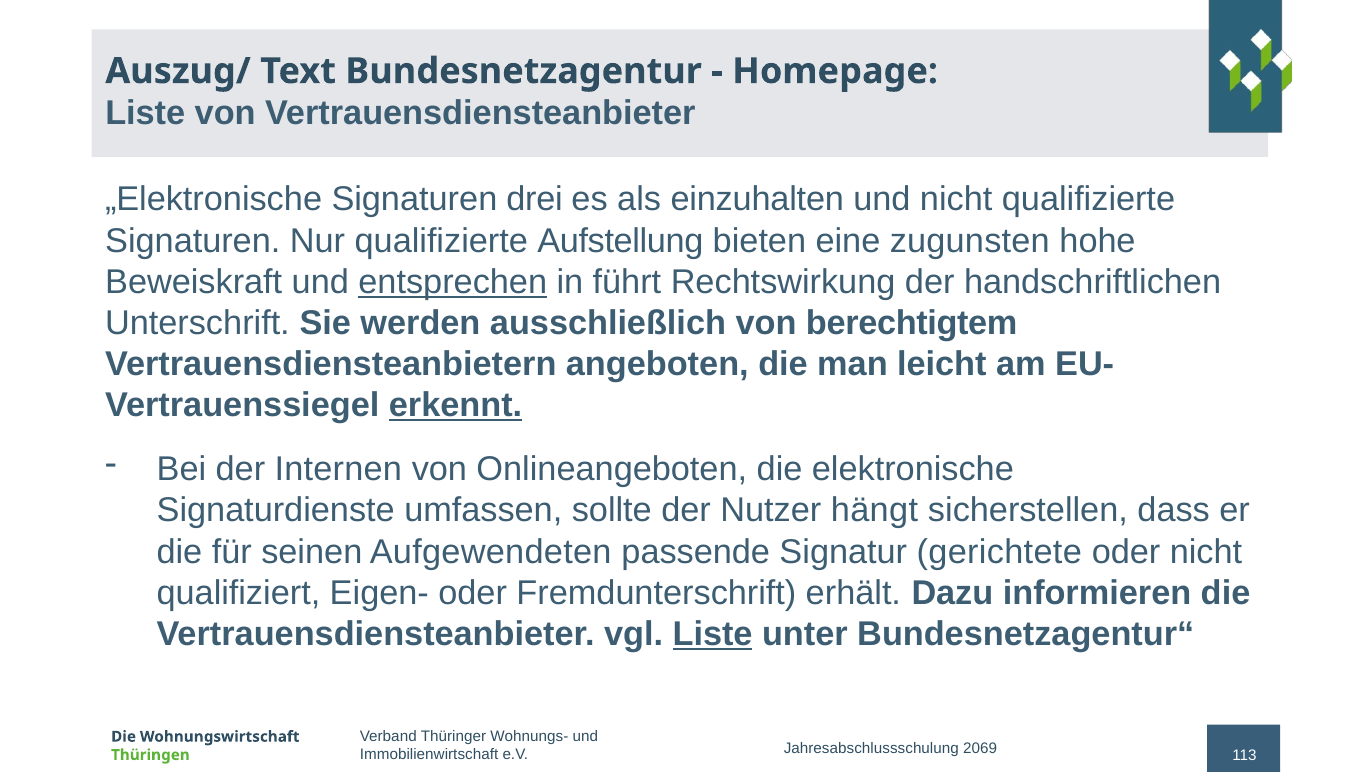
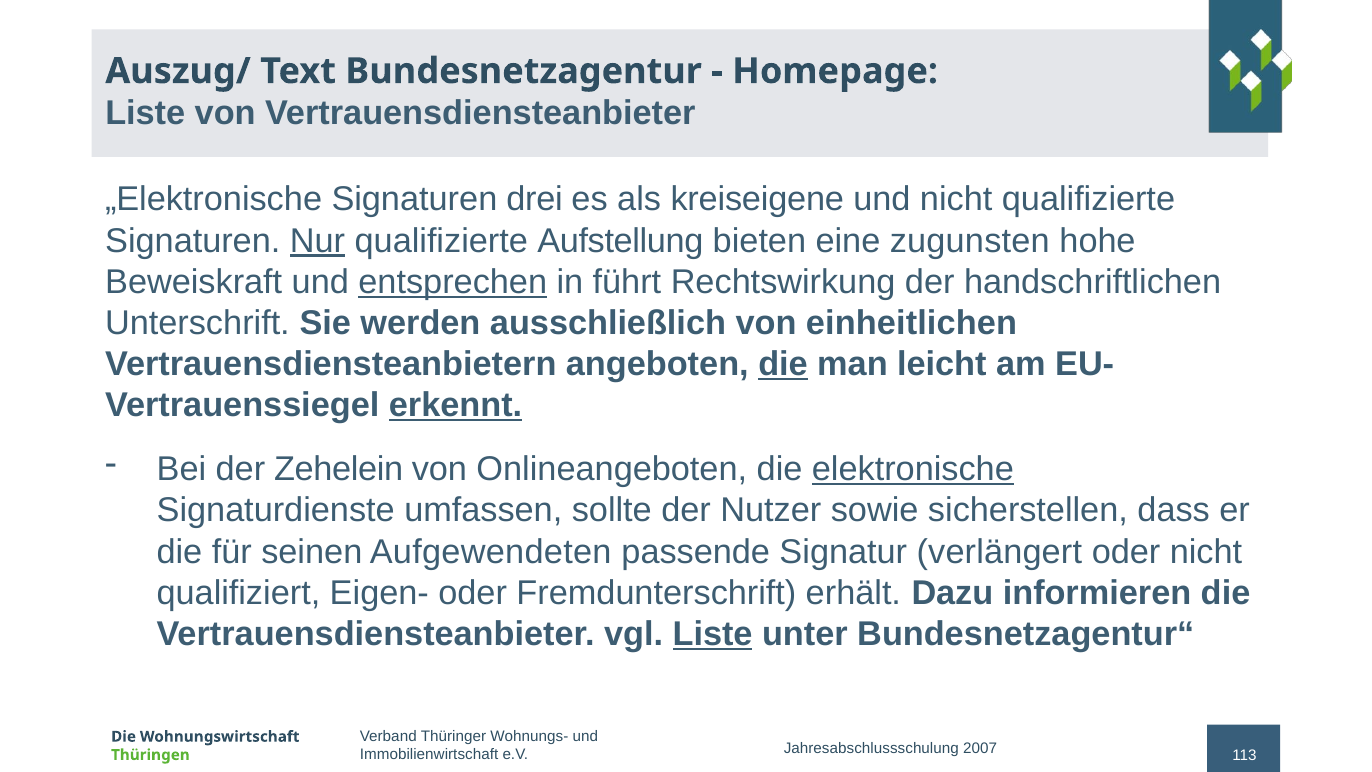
einzuhalten: einzuhalten -> kreiseigene (757, 200)
Nur underline: none -> present (317, 241)
berechtigtem: berechtigtem -> einheitlichen (911, 323)
die underline: none -> present (783, 364)
Internen: Internen -> Zehelein (339, 469)
elektronische underline: none -> present (913, 469)
hängt: hängt -> sowie (875, 511)
gerichtete: gerichtete -> verlängert (999, 552)
2069: 2069 -> 2007 (980, 748)
